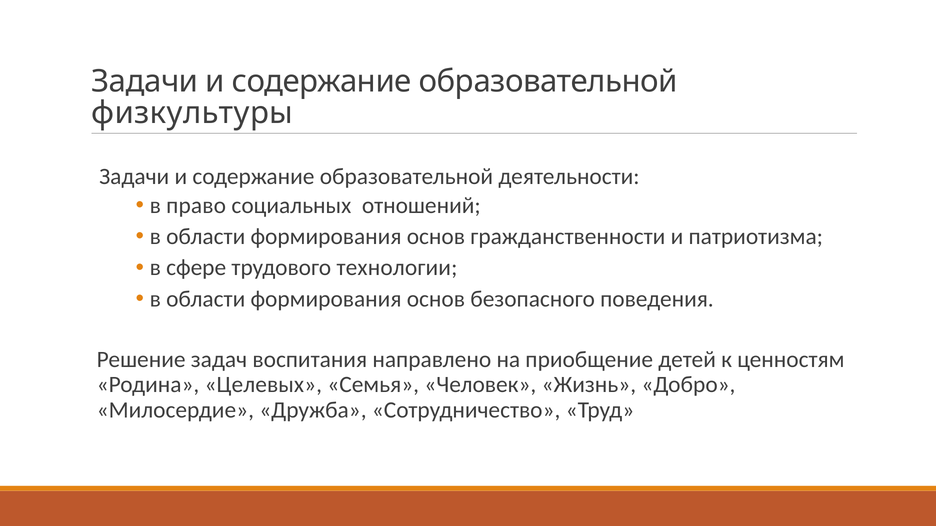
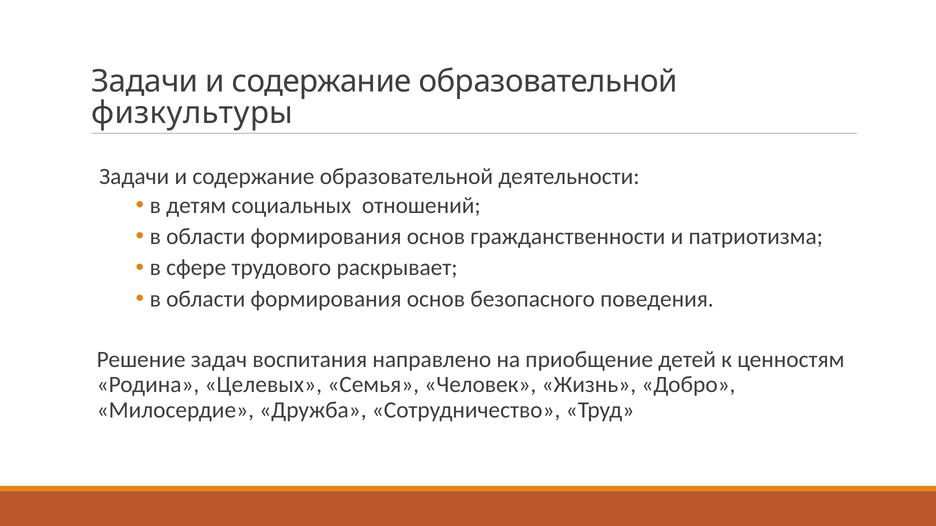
право: право -> детям (196, 206)
технологии: технологии -> раскрывает (397, 268)
